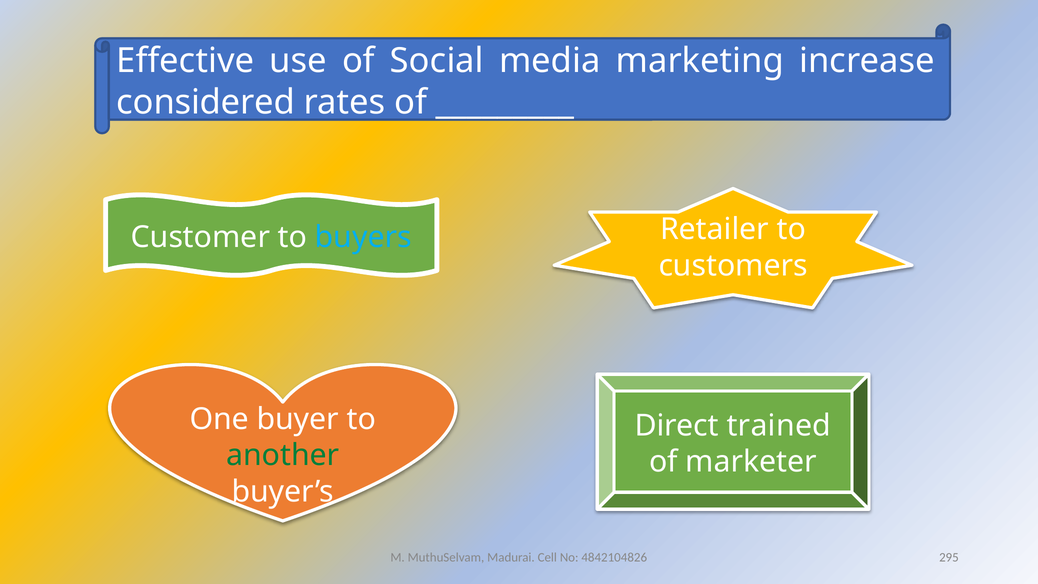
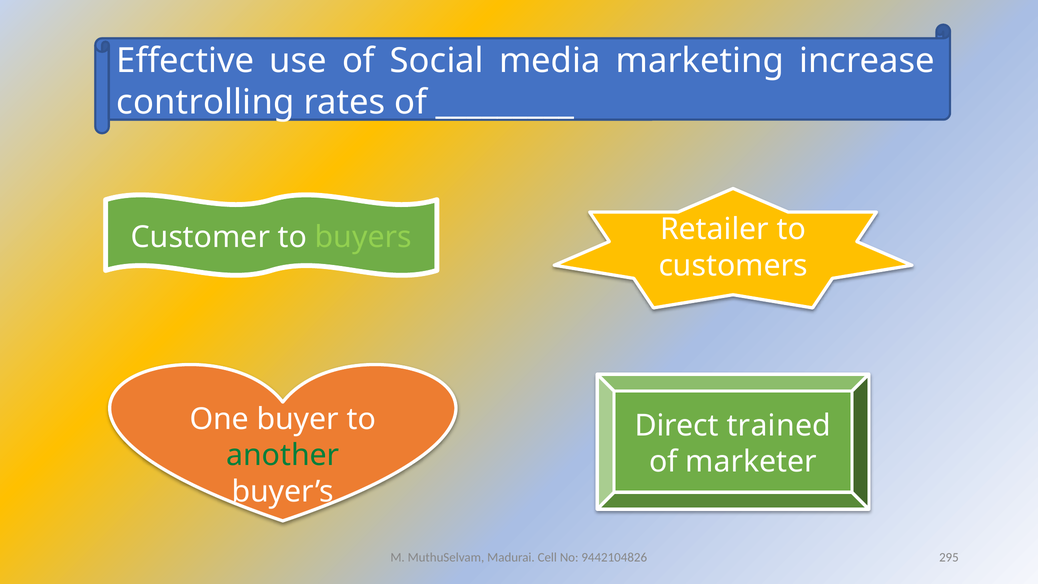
considered: considered -> controlling (205, 102)
buyers colour: light blue -> light green (363, 237)
4842104826: 4842104826 -> 9442104826 (614, 557)
